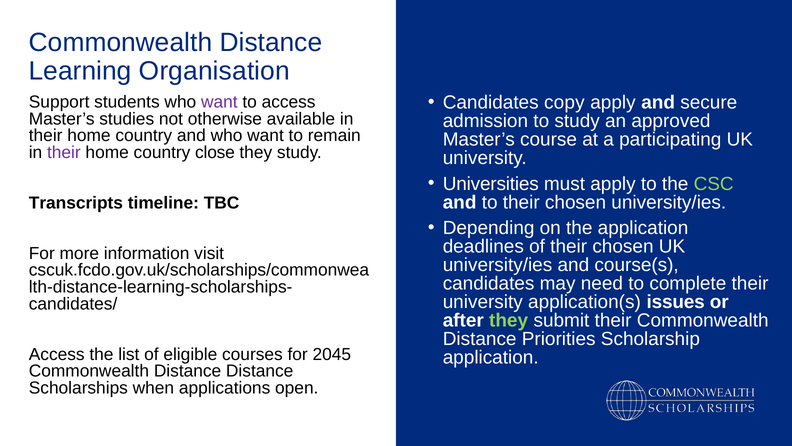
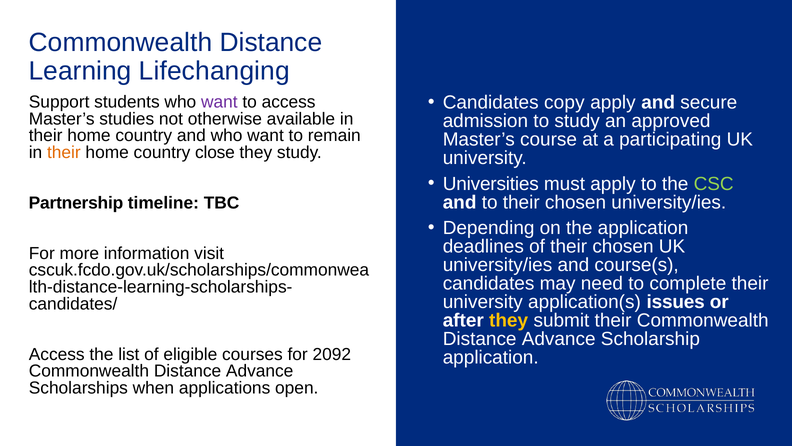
Organisation: Organisation -> Lifechanging (214, 71)
their colour: purple -> orange (64, 152)
Transcripts: Transcripts -> Partnership (76, 203)
they colour: light green -> yellow (509, 320)
Priorities: Priorities -> Advance (559, 339)
2045: 2045 -> 2092 (332, 354)
Distance: Distance -> Advance (260, 371)
